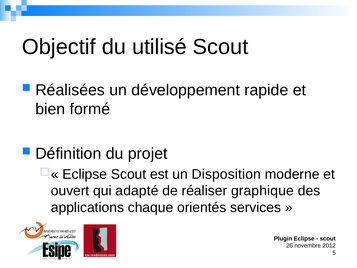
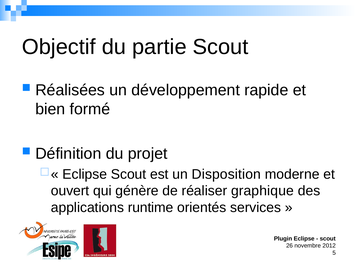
utilisé: utilisé -> partie (159, 47)
adapté: adapté -> génère (137, 191)
chaque: chaque -> runtime (151, 207)
